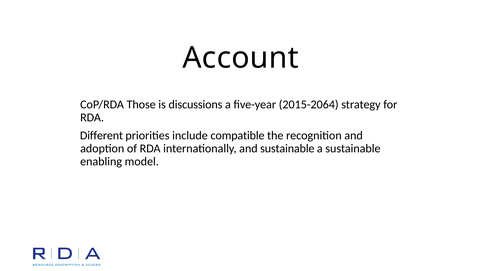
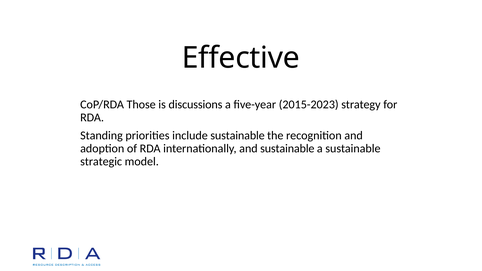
Account: Account -> Effective (241, 58)
2015-2064: 2015-2064 -> 2015-2023 (309, 105)
Different: Different -> Standing (101, 136)
include compatible: compatible -> sustainable (238, 136)
enabling: enabling -> strategic (101, 162)
